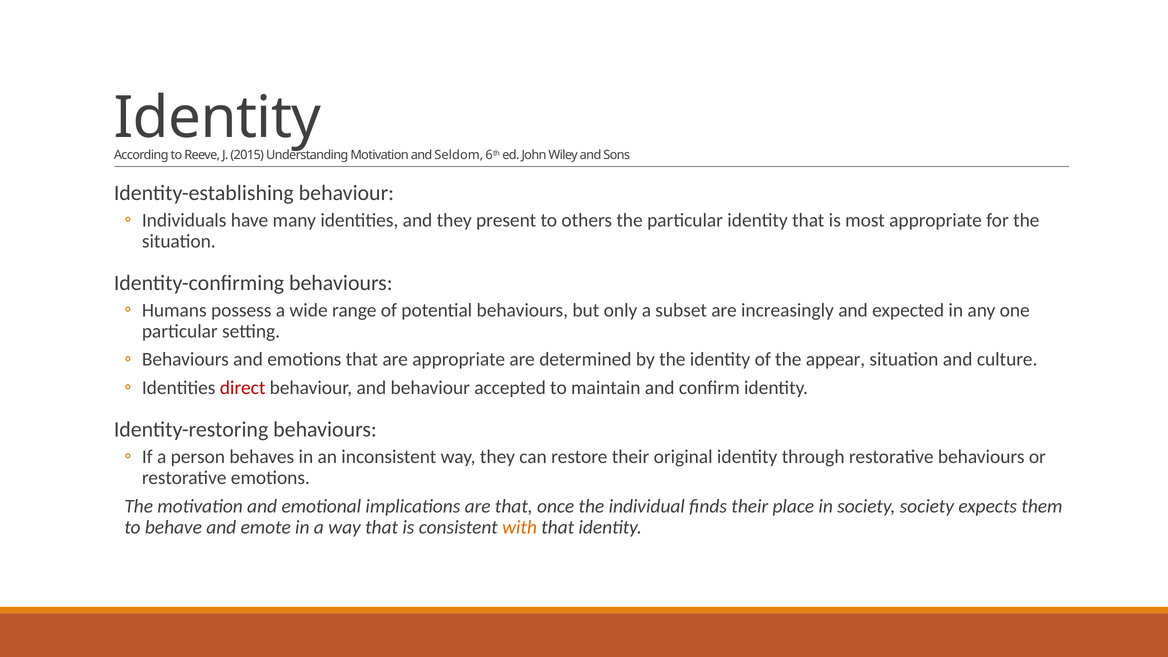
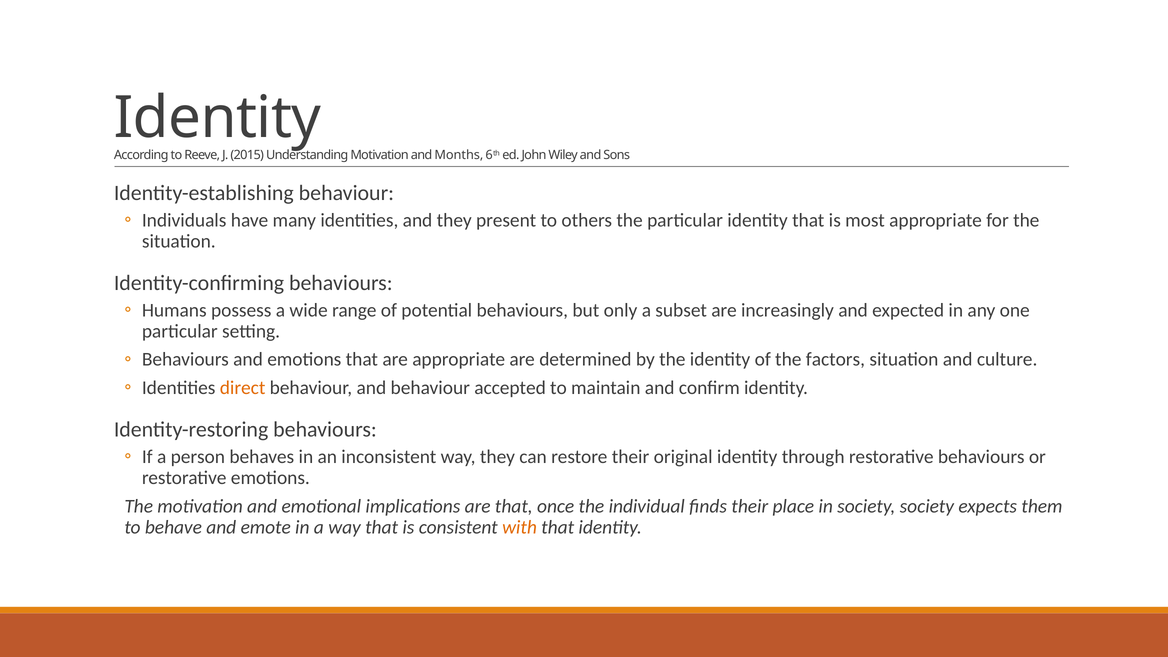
Seldom: Seldom -> Months (459, 155)
appear: appear -> factors (835, 359)
direct colour: red -> orange (243, 388)
